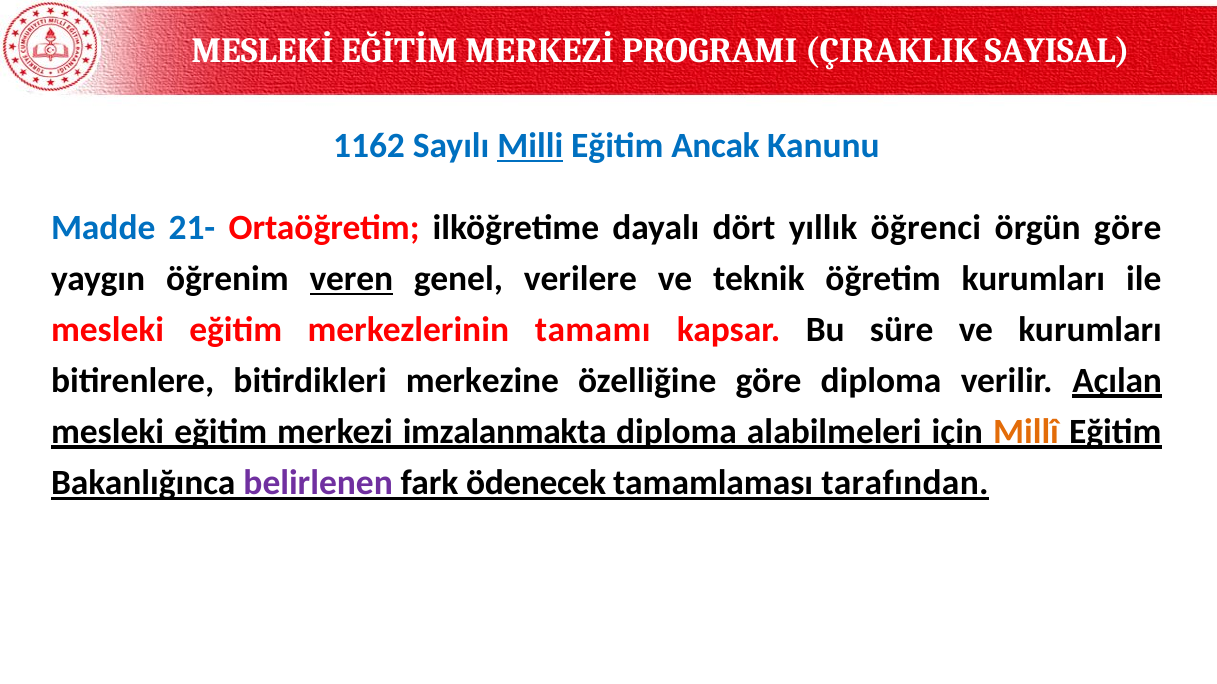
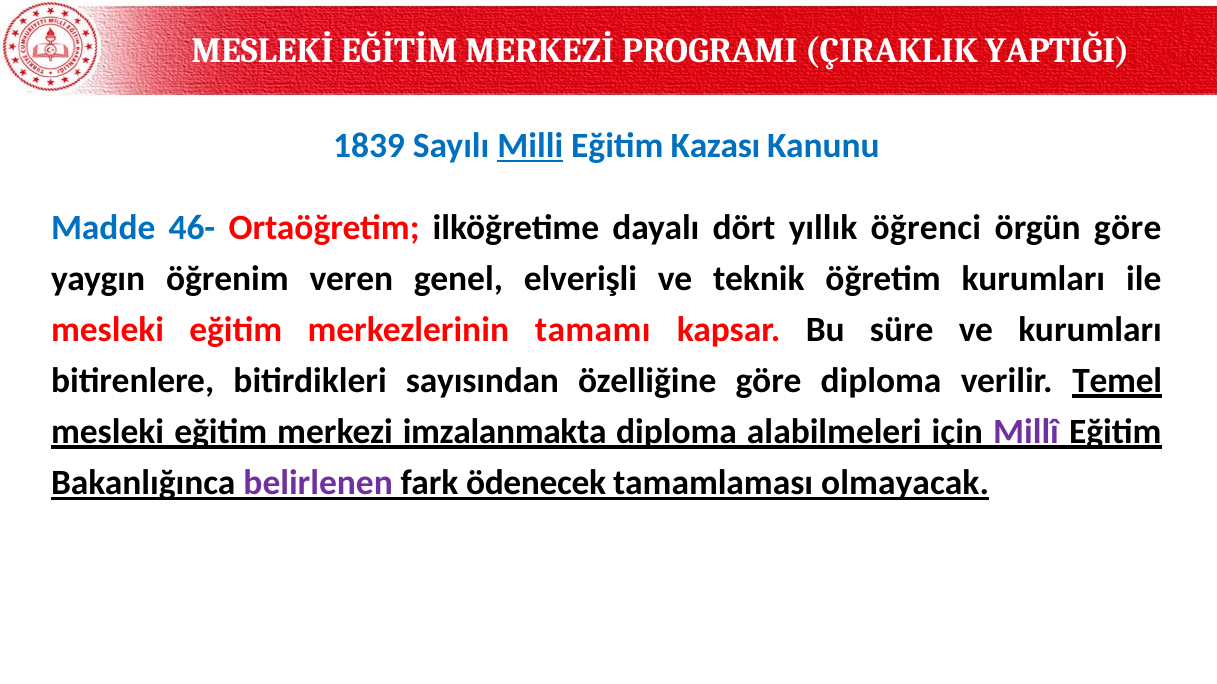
SAYISAL: SAYISAL -> YAPTIĞI (1057, 50)
1162: 1162 -> 1839 (369, 146)
Ancak: Ancak -> Kazası (716, 146)
21-: 21- -> 46- (192, 228)
veren underline: present -> none (351, 279)
verilere: verilere -> elverişli (580, 279)
merkezine: merkezine -> sayısından (482, 381)
Açılan: Açılan -> Temel (1117, 381)
Millî colour: orange -> purple (1026, 432)
tarafından: tarafından -> olmayacak (905, 483)
